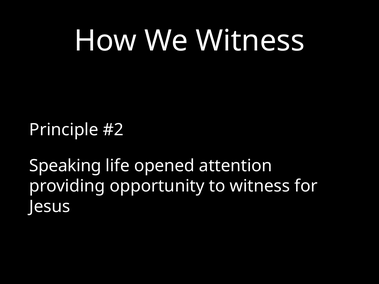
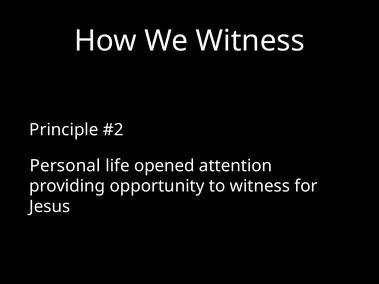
Speaking: Speaking -> Personal (65, 166)
